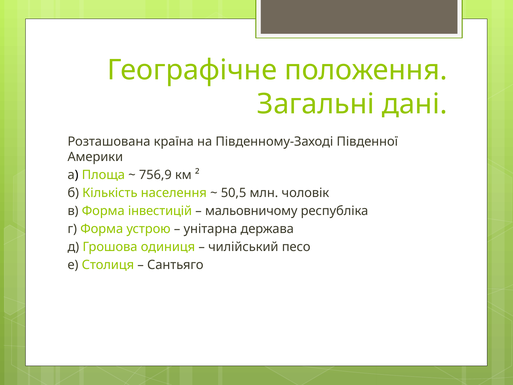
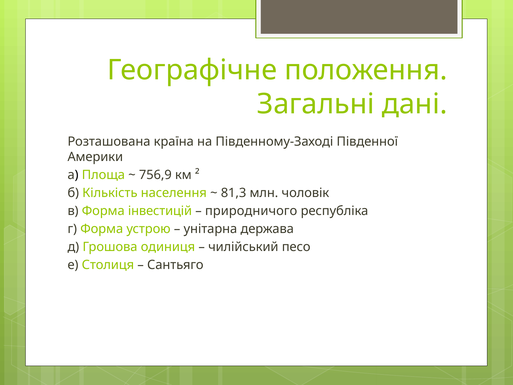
50,5: 50,5 -> 81,3 (234, 193)
мальовничому: мальовничому -> природничого (251, 211)
